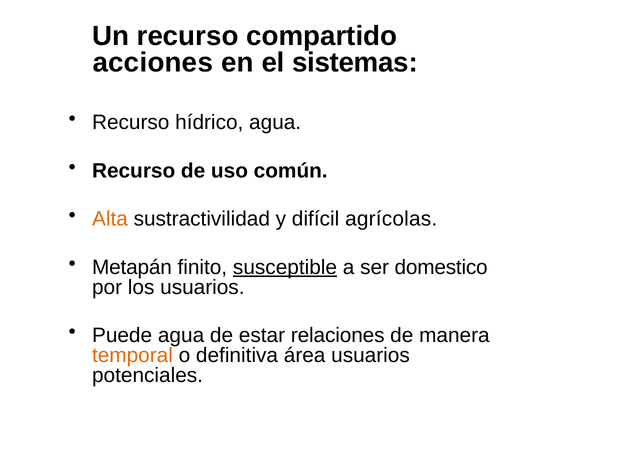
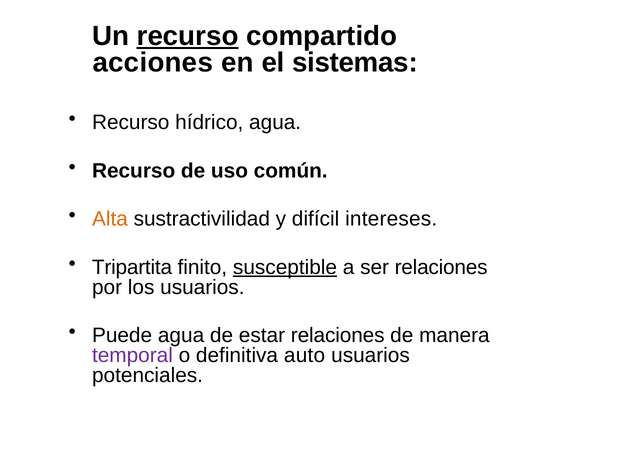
recurso underline: none -> present (188, 36)
agrícolas: agrícolas -> intereses (391, 219)
Metapán: Metapán -> Tripartita (132, 267)
ser domestico: domestico -> relaciones (441, 267)
temporal colour: orange -> purple (132, 355)
área: área -> auto (305, 355)
